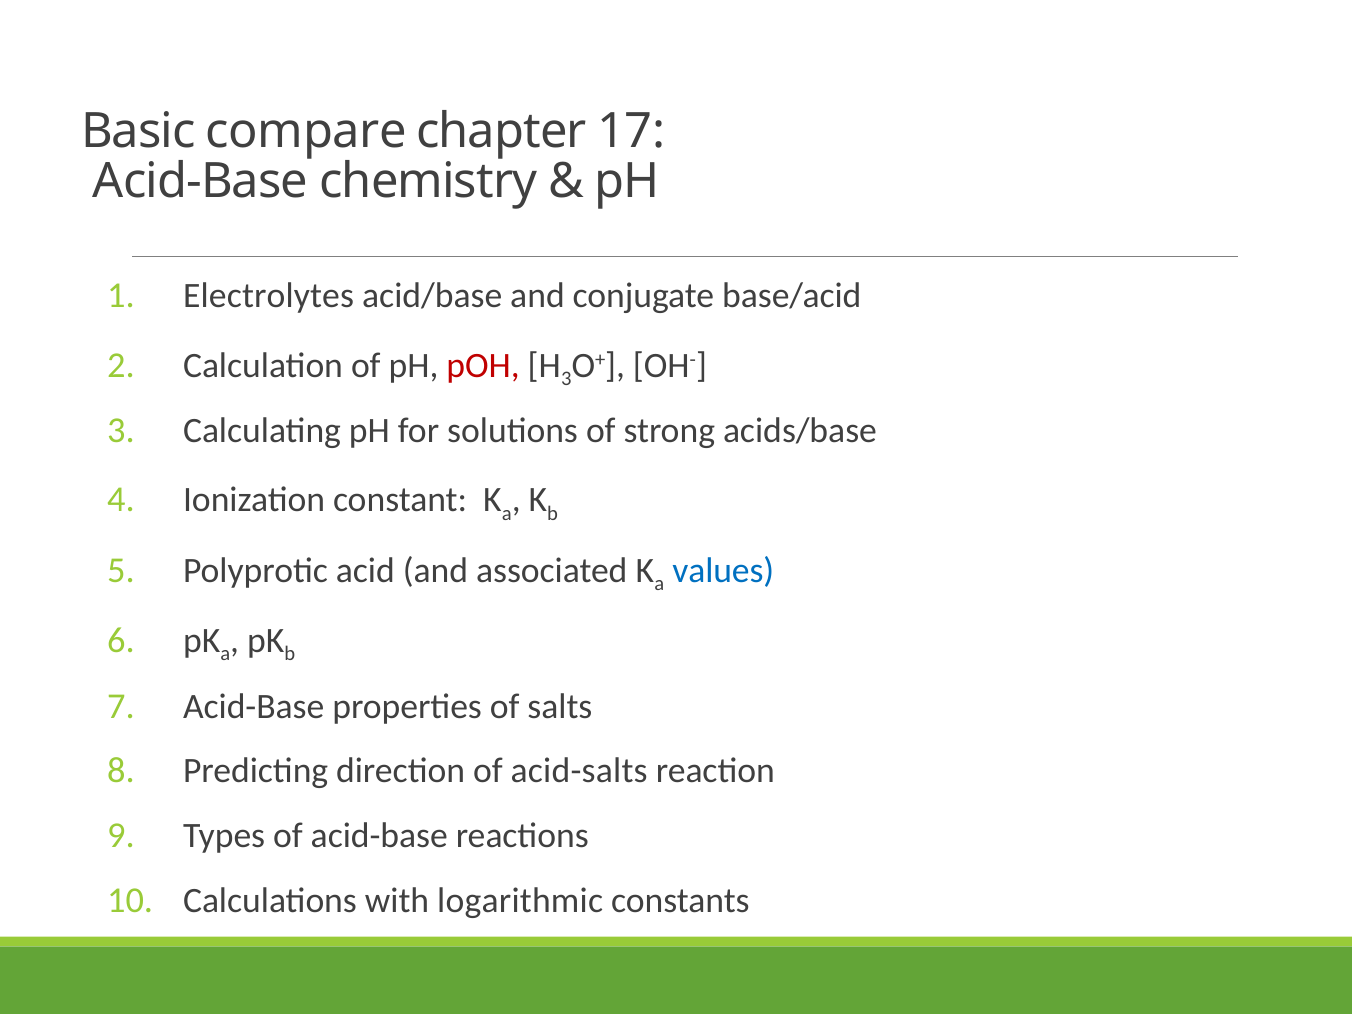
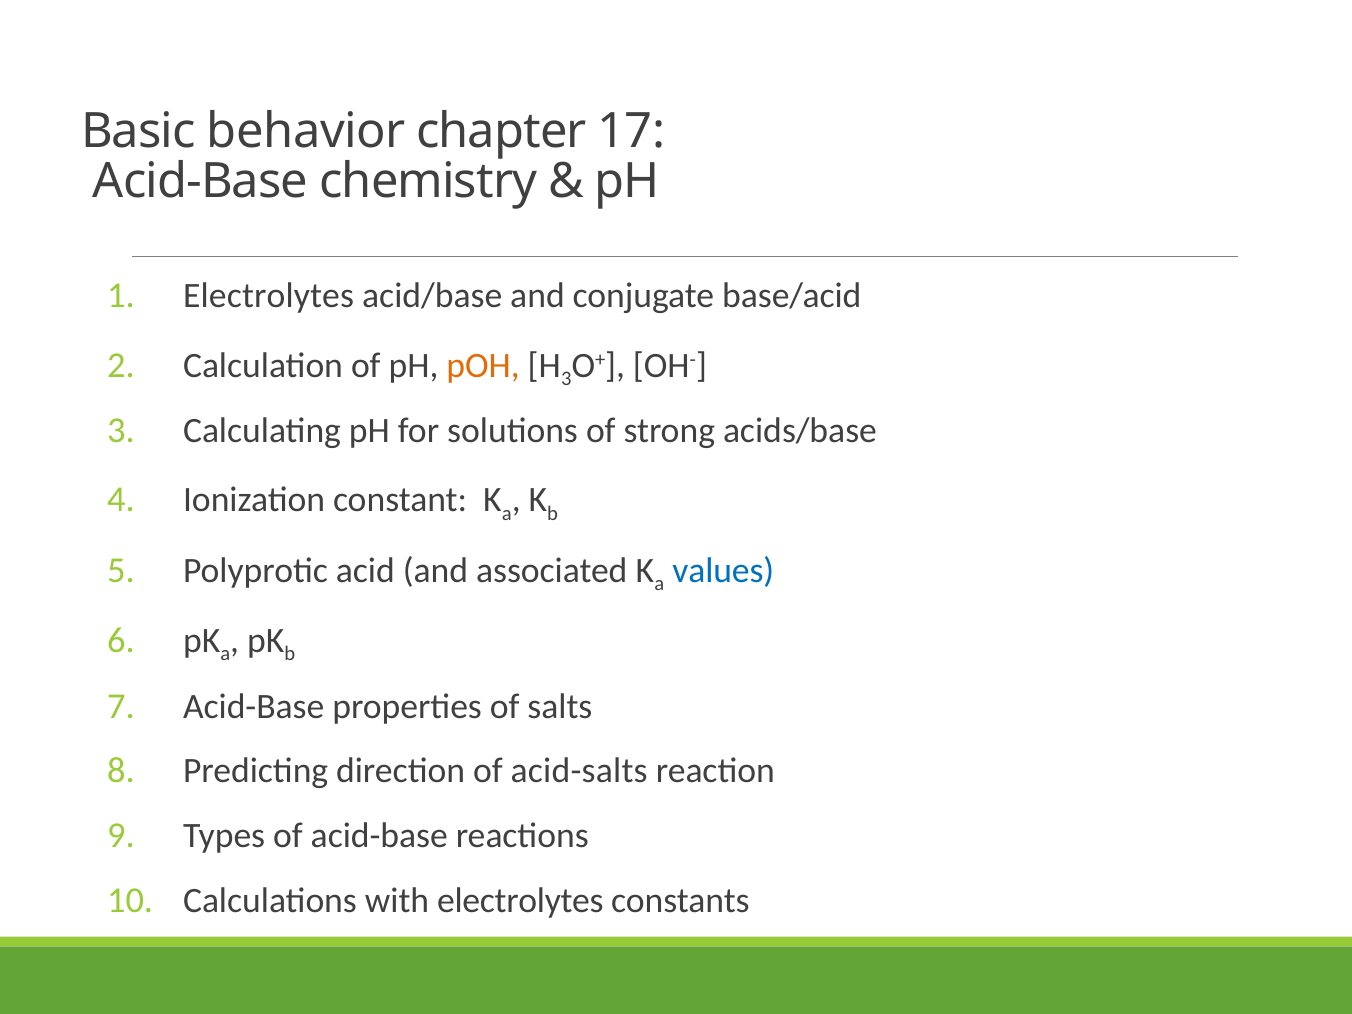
compare: compare -> behavior (306, 132)
pOH colour: red -> orange (483, 365)
with logarithmic: logarithmic -> electrolytes (520, 901)
